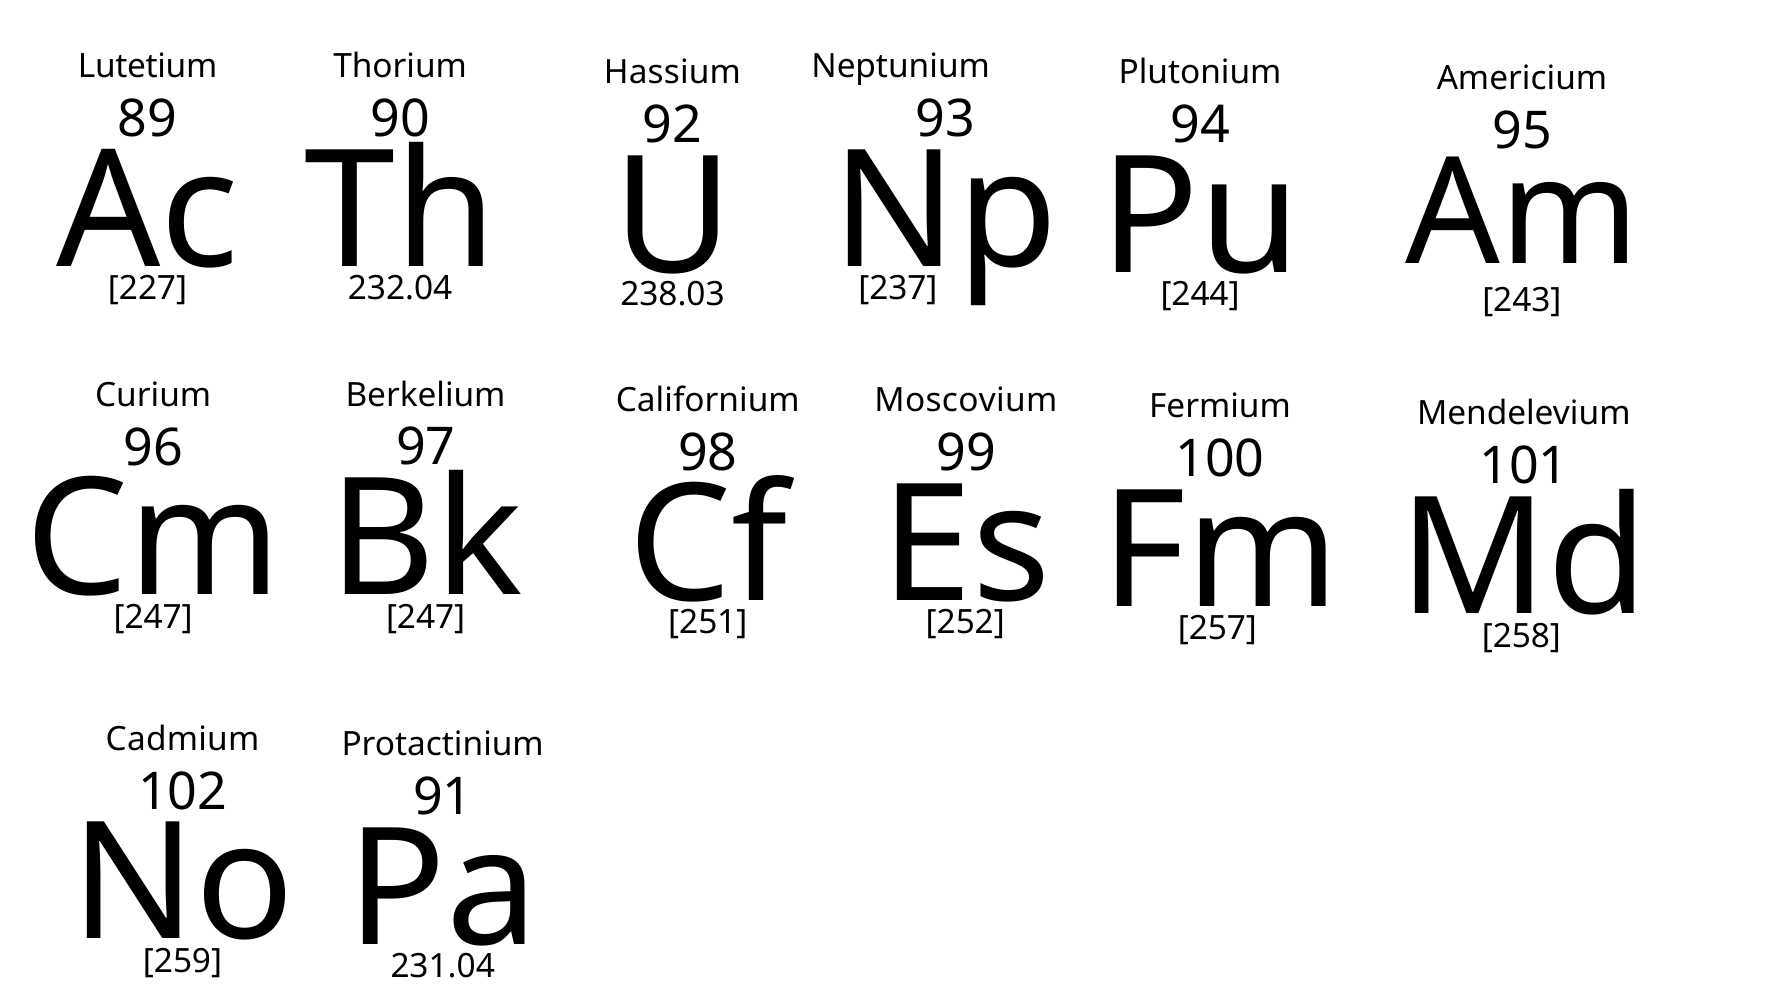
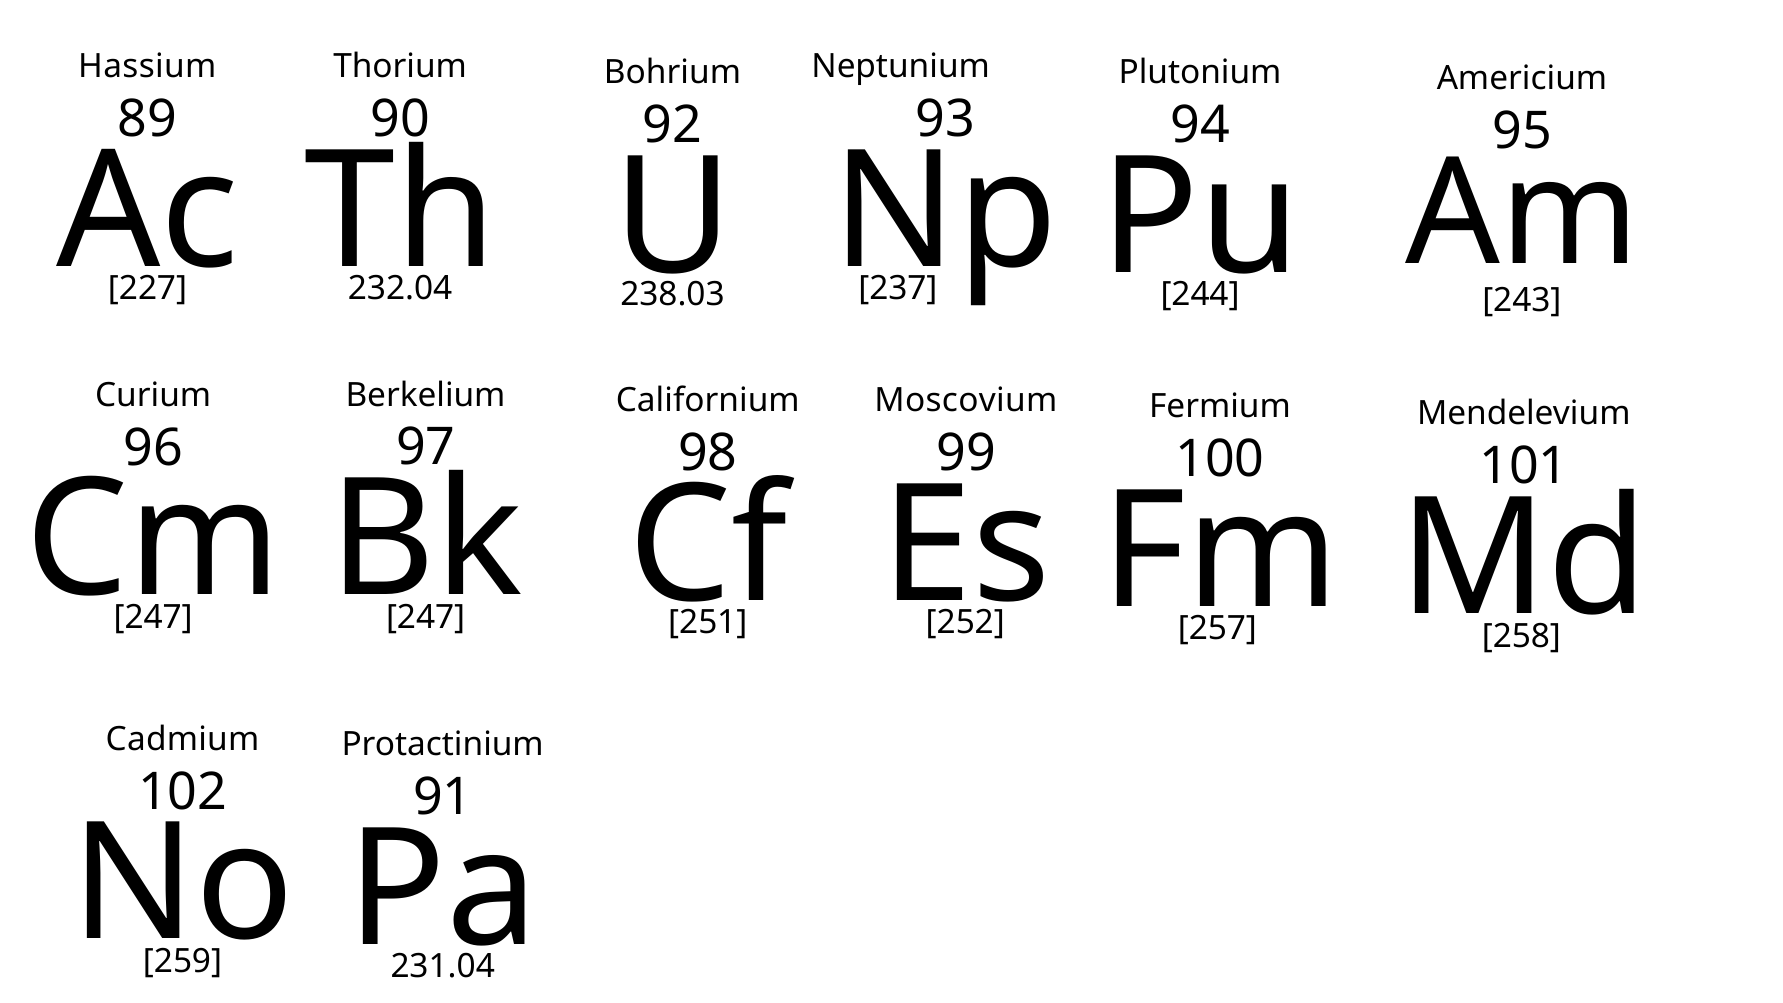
Lutetium: Lutetium -> Hassium (147, 67)
Hassium: Hassium -> Bohrium (672, 73)
